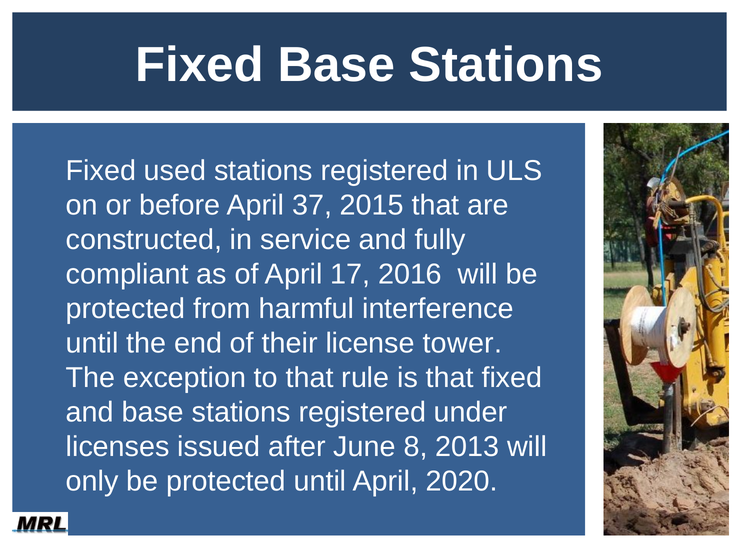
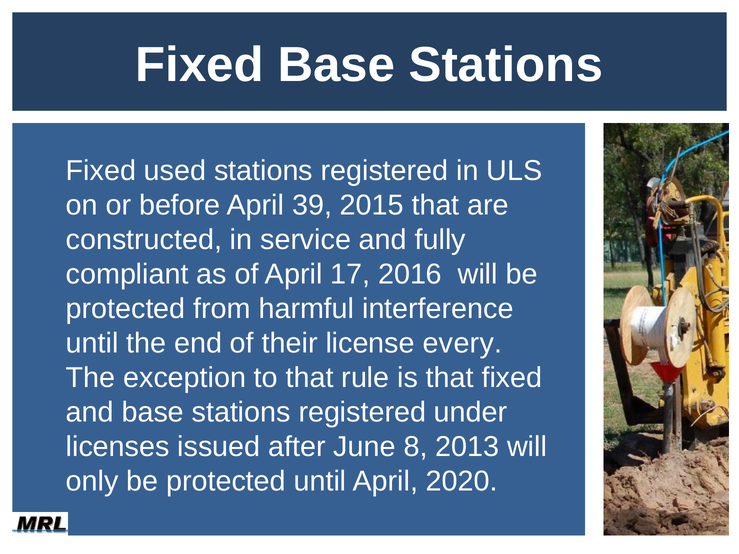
37: 37 -> 39 (312, 205)
tower: tower -> every (462, 343)
